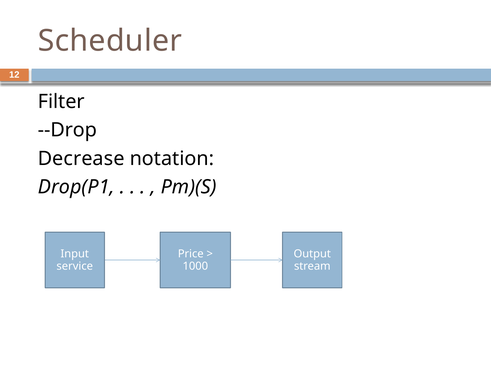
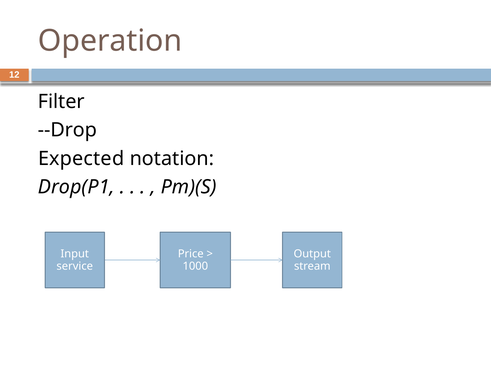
Scheduler: Scheduler -> Operation (110, 41)
Decrease: Decrease -> Expected (81, 159)
